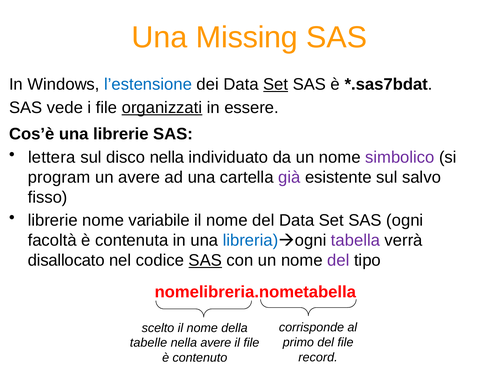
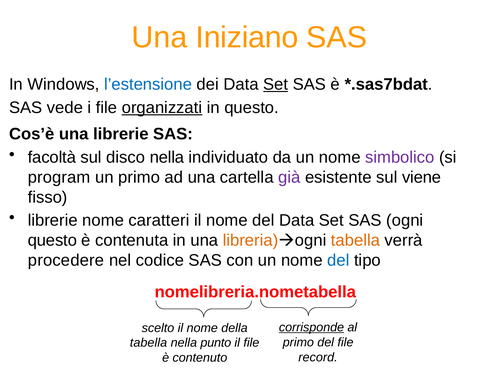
Missing: Missing -> Iniziano (247, 37)
in essere: essere -> questo (252, 108)
lettera: lettera -> facoltà (52, 157)
un avere: avere -> primo (139, 177)
salvo: salvo -> viene (422, 177)
variabile: variabile -> caratteri (159, 221)
facoltà: facoltà -> questo (52, 241)
libreria colour: blue -> orange (251, 241)
tabella colour: purple -> orange (355, 241)
disallocato: disallocato -> procedere (66, 261)
SAS underline: present -> none (205, 261)
del colour: purple -> blue (338, 261)
corrisponde underline: none -> present (311, 328)
tabelle: tabelle -> tabella (149, 343)
nella avere: avere -> punto (216, 343)
